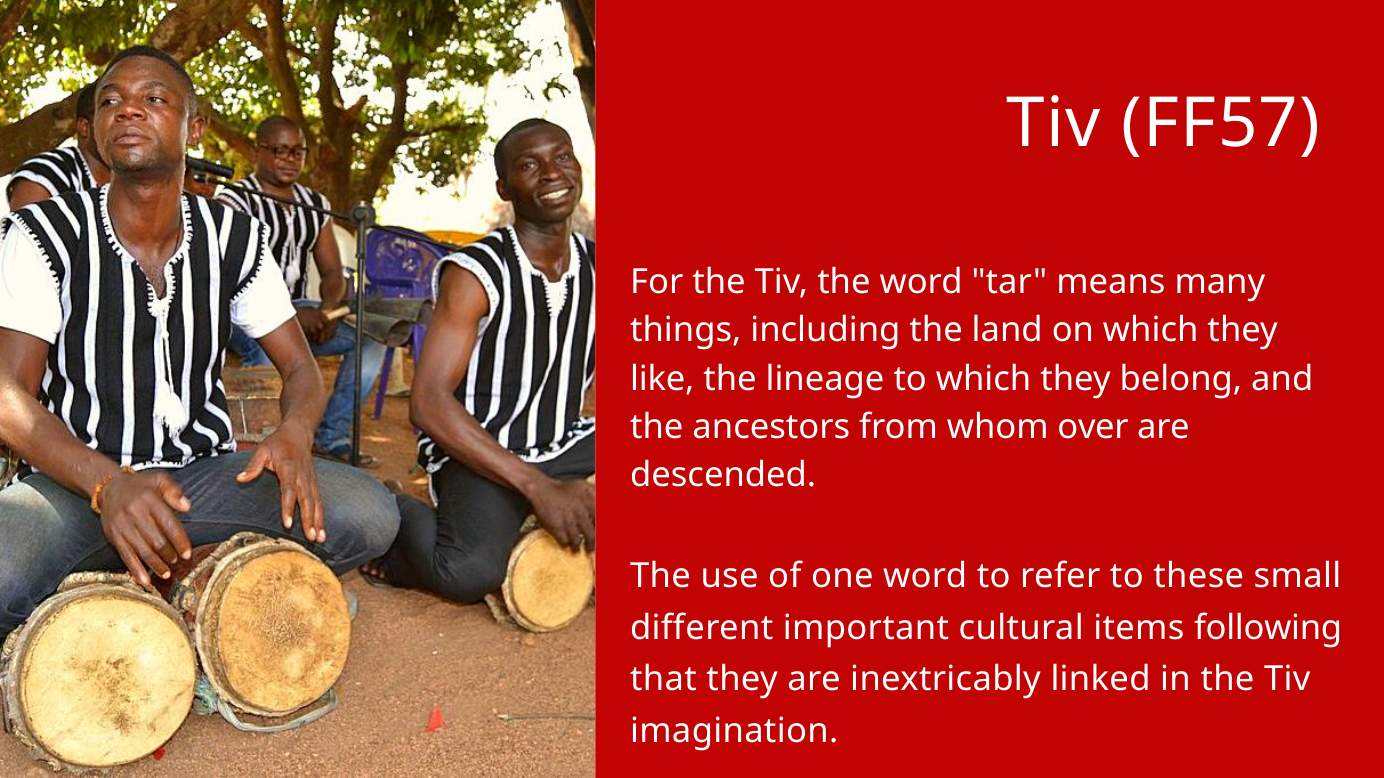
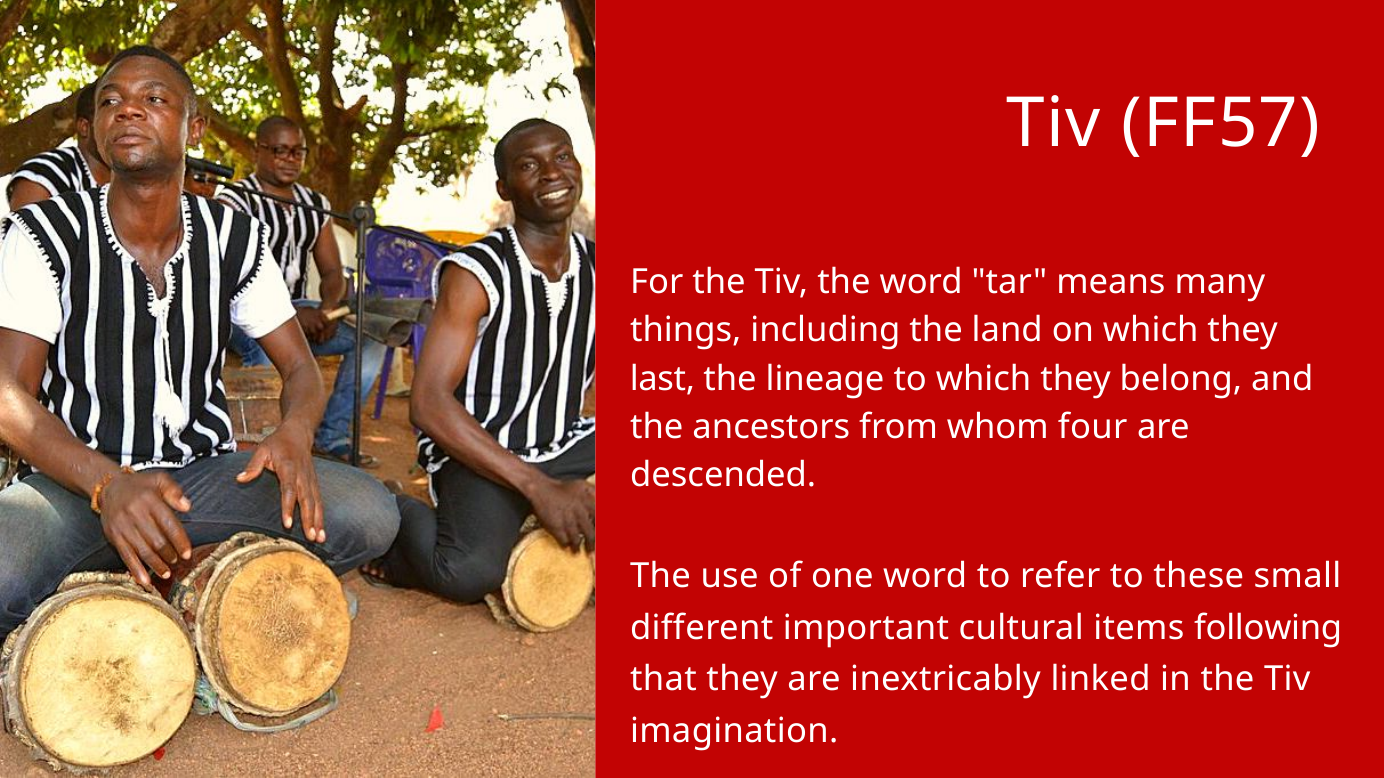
like: like -> last (662, 379)
over: over -> four (1093, 427)
